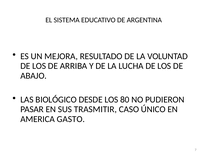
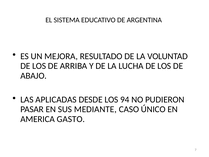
BIOLÓGICO: BIOLÓGICO -> APLICADAS (56, 99)
80: 80 -> 94 (125, 99)
TRASMITIR: TRASMITIR -> MEDIANTE (95, 109)
